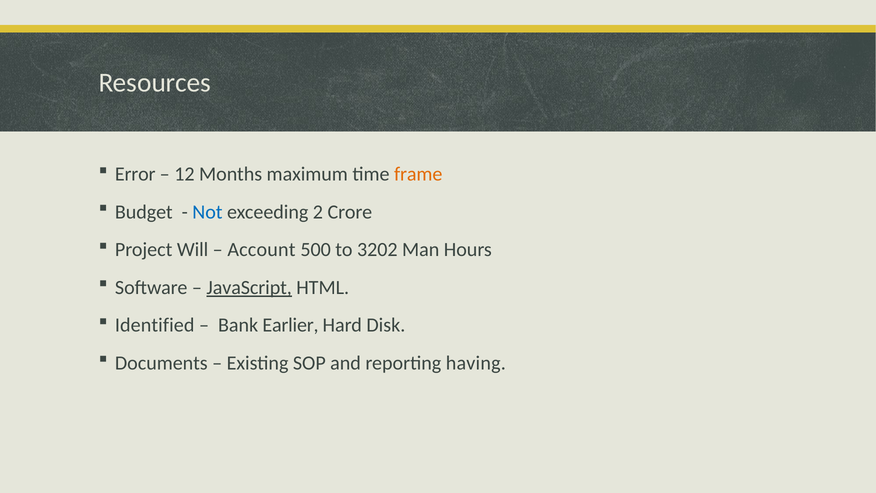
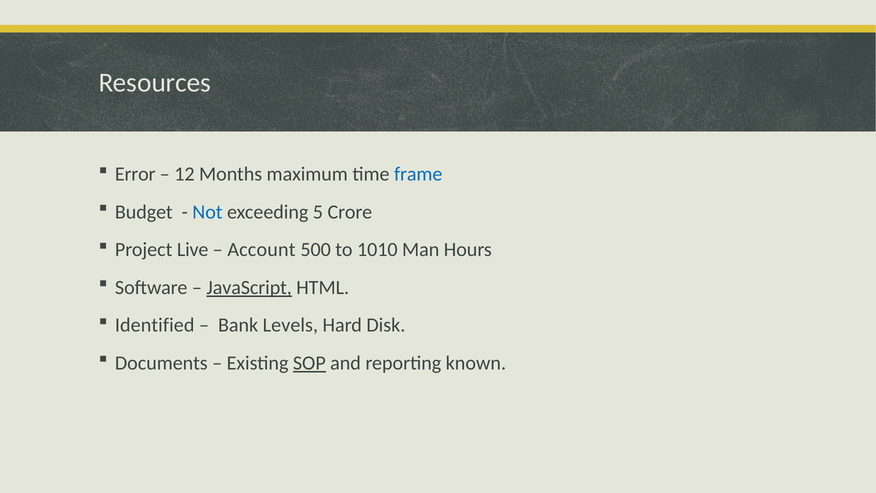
frame colour: orange -> blue (418, 174)
2: 2 -> 5 (318, 212)
Will: Will -> Live (193, 250)
3202: 3202 -> 1010 (377, 250)
Earlier: Earlier -> Levels (290, 325)
SOP underline: none -> present (309, 363)
having: having -> known (476, 363)
